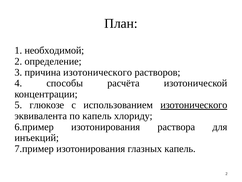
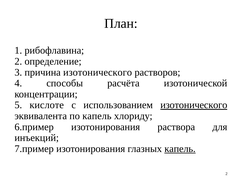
необходимой: необходимой -> рибофлавина (54, 50)
глюкозе: глюкозе -> кислоте (47, 105)
капель underline: none -> present (180, 148)
